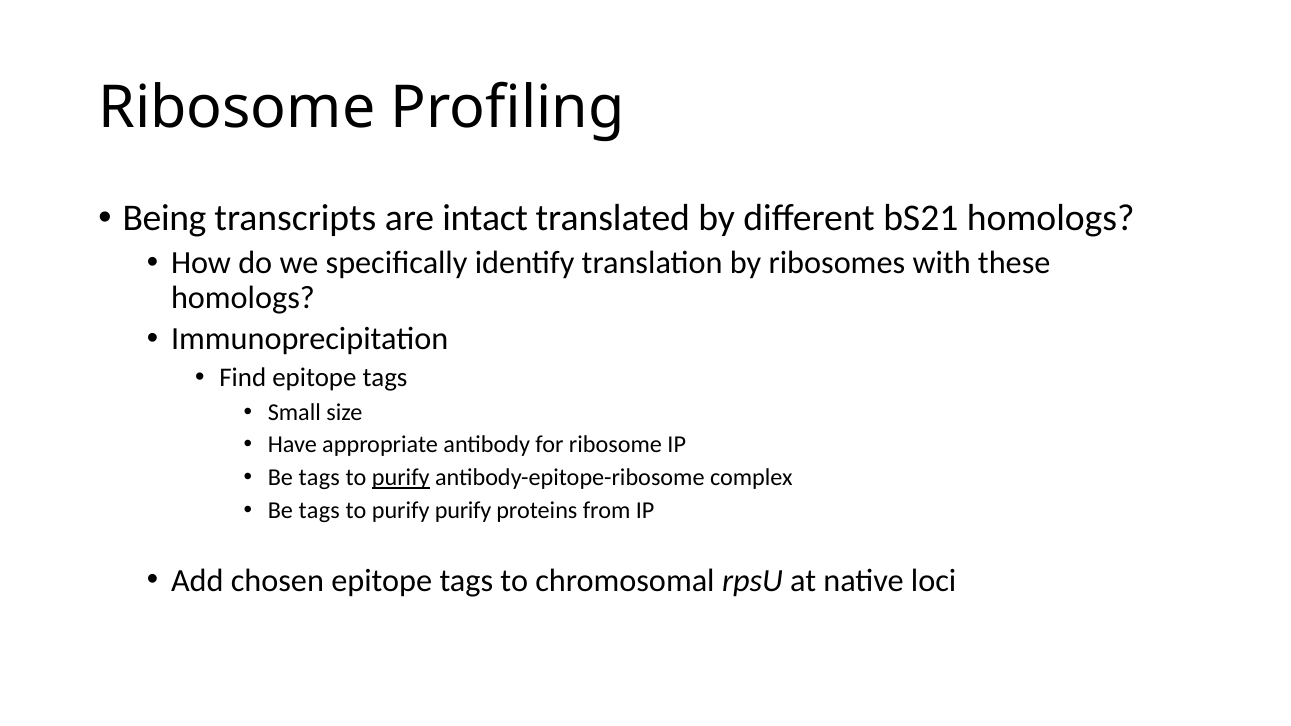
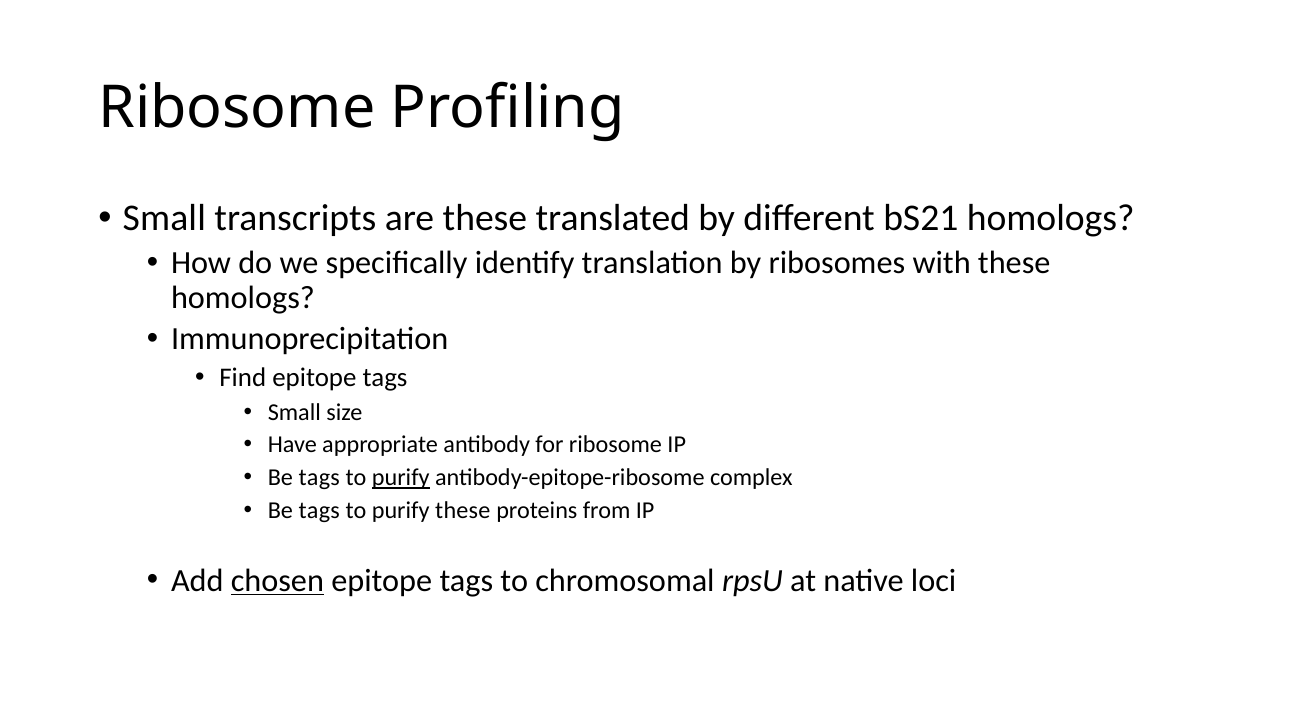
Being: Being -> Small (164, 218)
are intact: intact -> these (485, 218)
purify purify: purify -> these (463, 511)
chosen underline: none -> present (277, 581)
